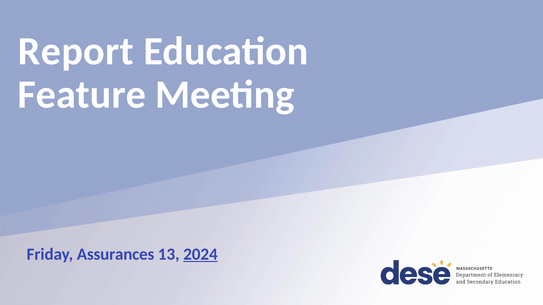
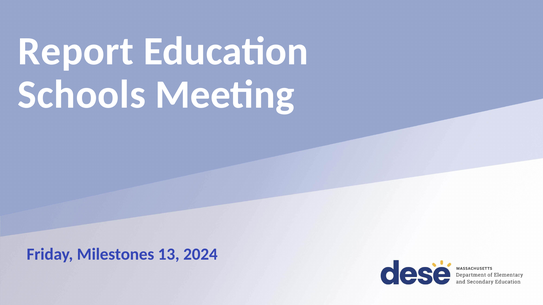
Feature: Feature -> Schools (82, 95)
Assurances: Assurances -> Milestones (116, 255)
2024 underline: present -> none (200, 255)
